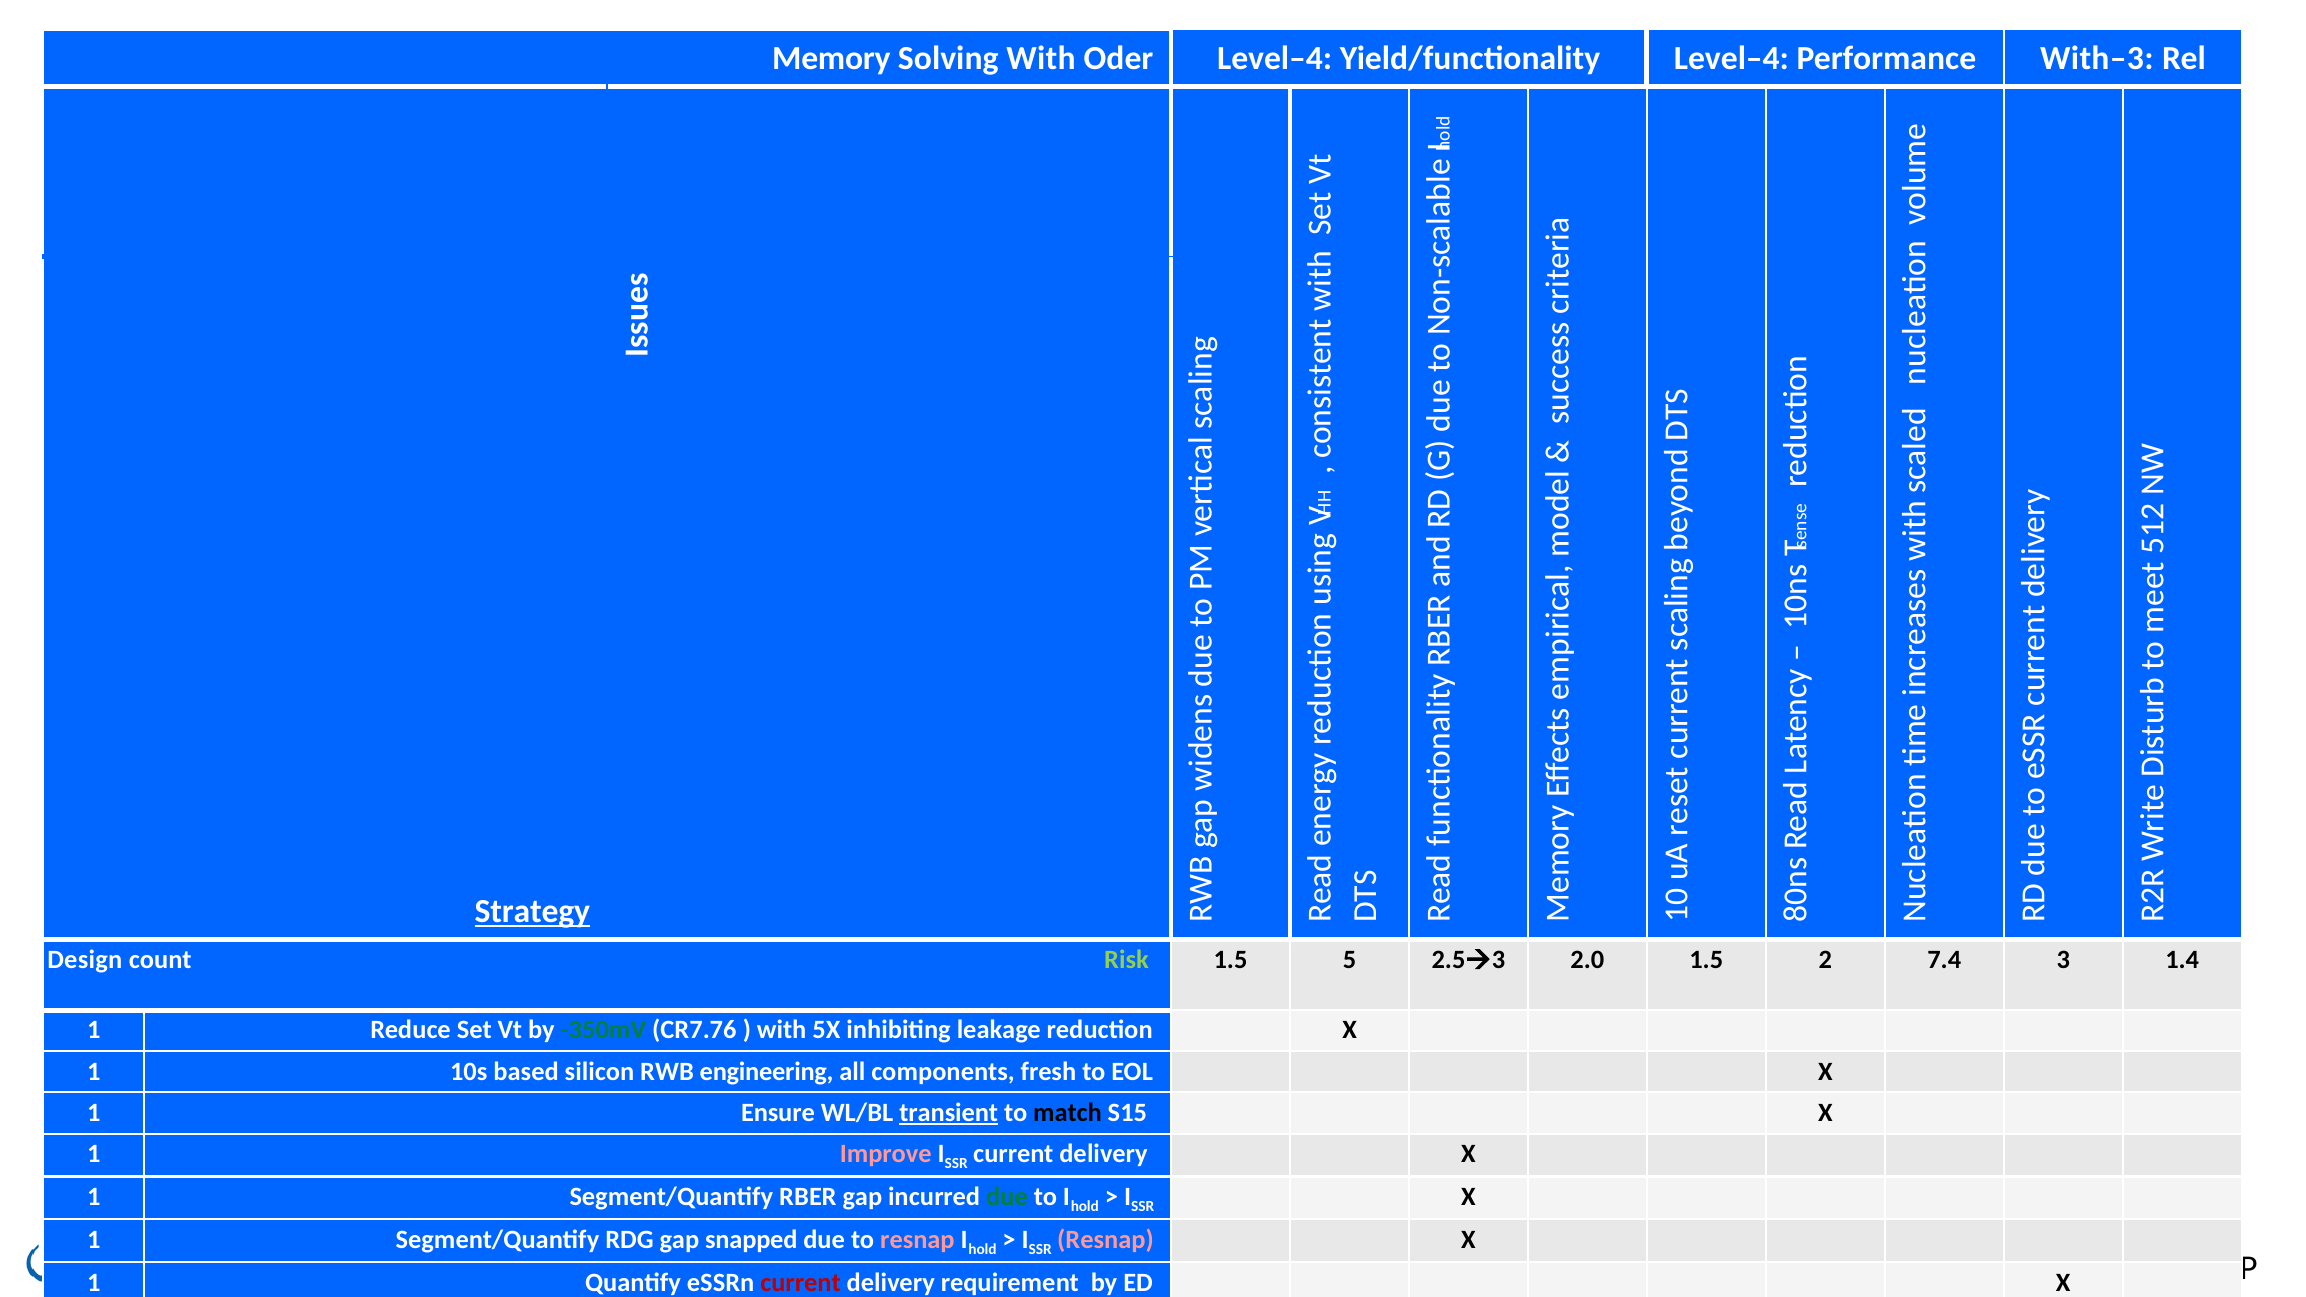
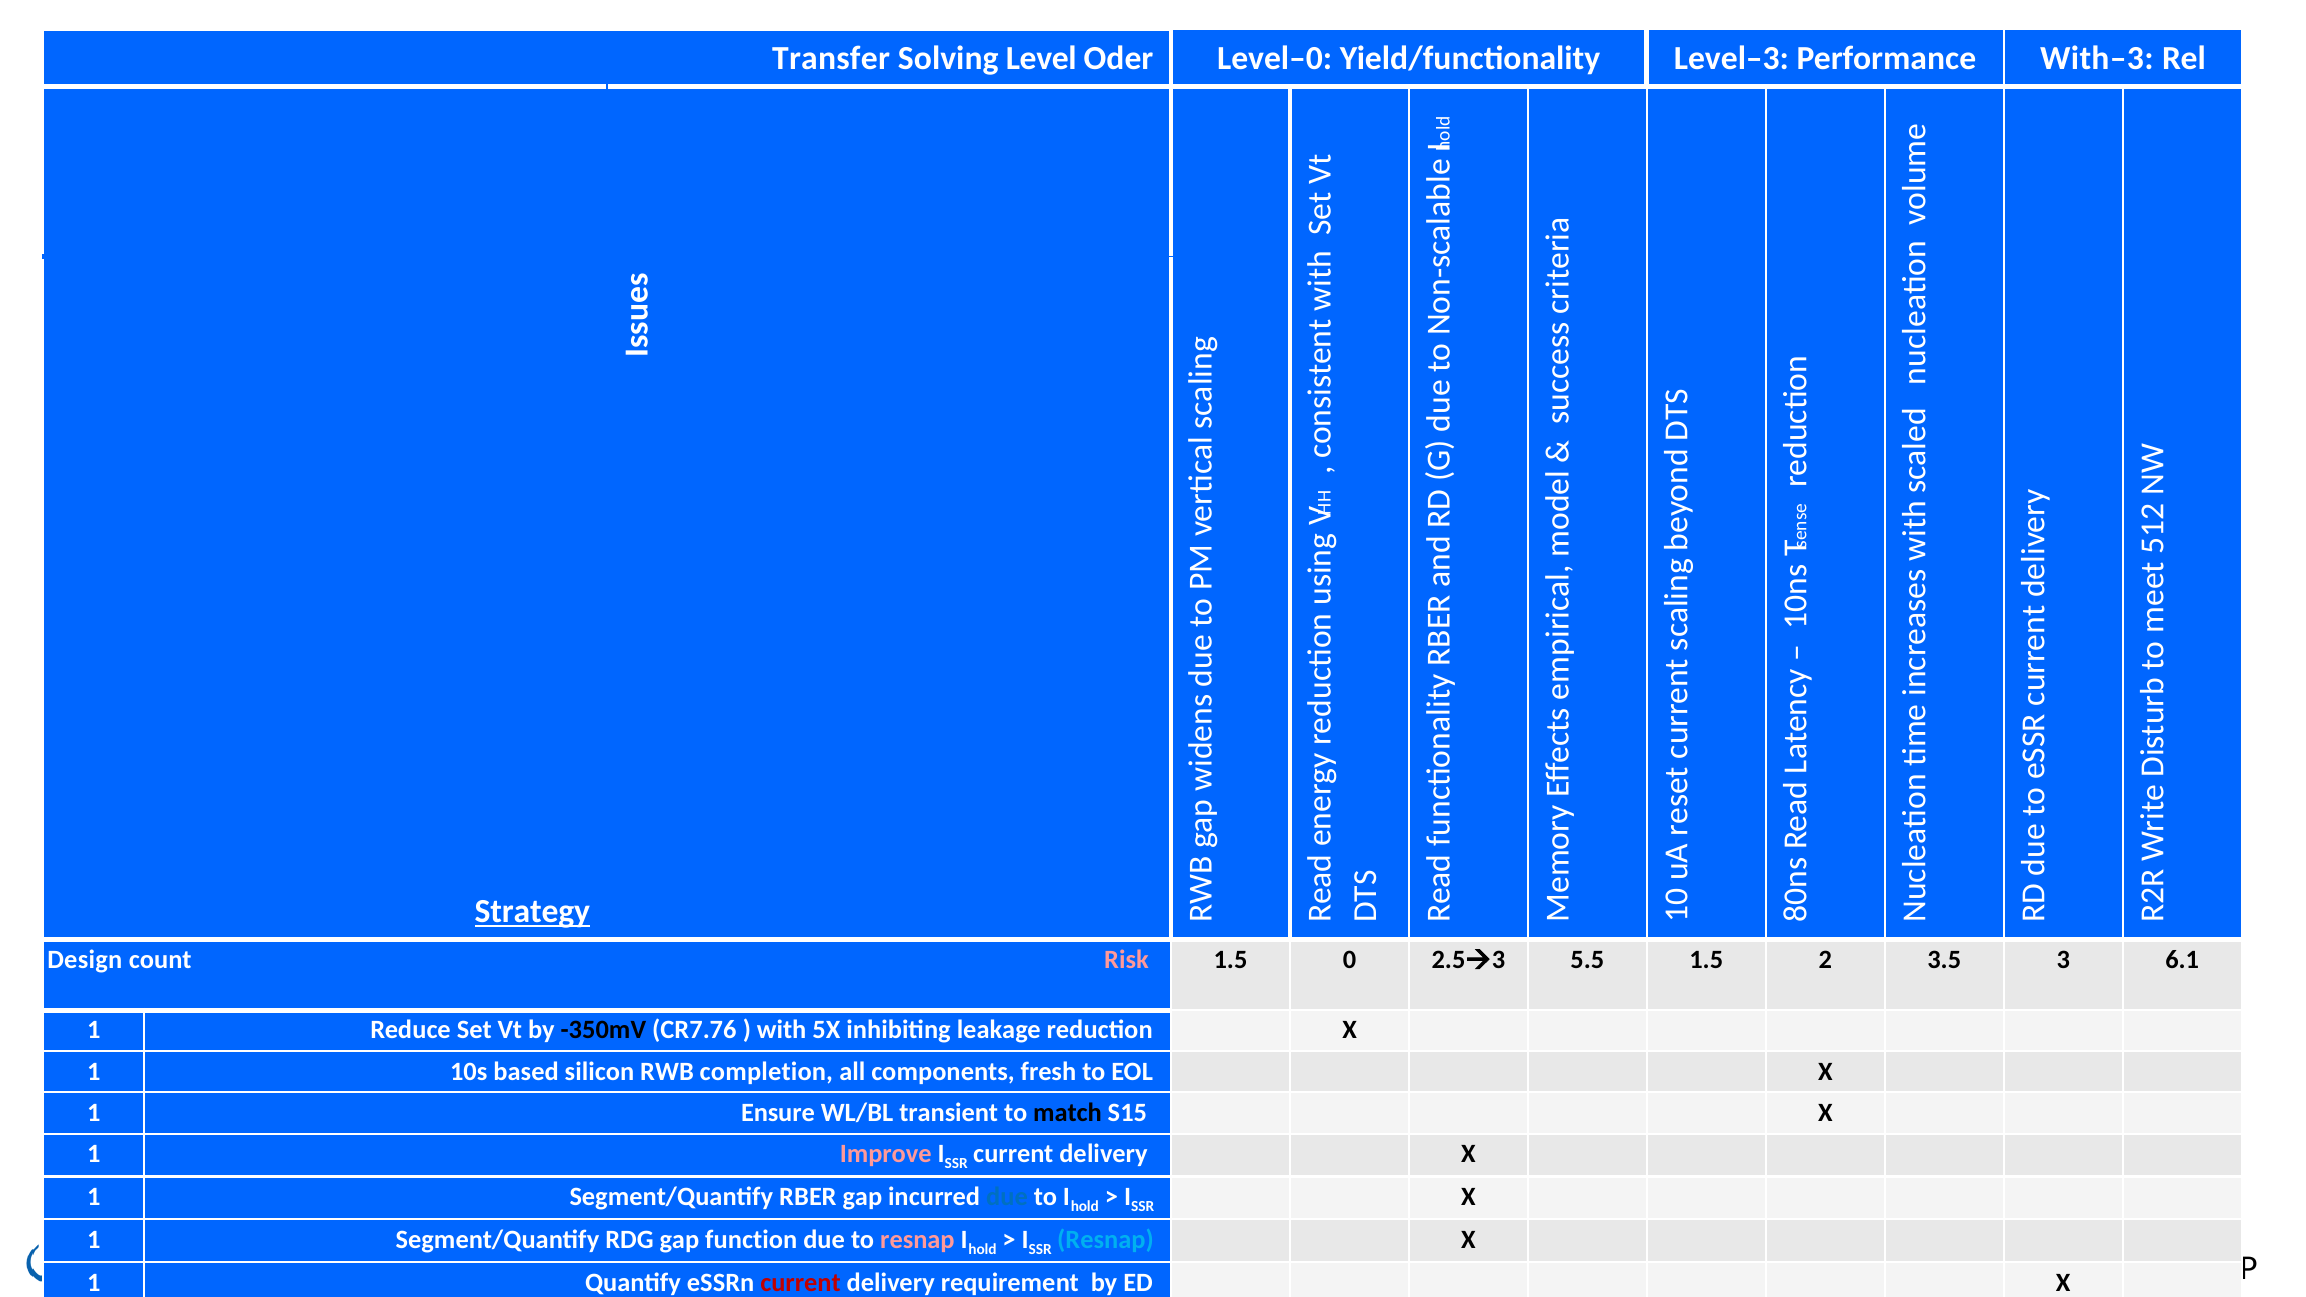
Memory: Memory -> Transfer (831, 58)
Solving With: With -> Level (1041, 58)
Oder Level–4: Level–4 -> Level–0 (1275, 58)
Yield/functionality Level–4: Level–4 -> Level–3 (1731, 58)
Risk colour: light green -> pink (1126, 960)
1.5 5: 5 -> 0 (1349, 960)
2.0: 2.0 -> 5.5 (1587, 960)
7.4: 7.4 -> 3.5 (1944, 960)
1.4: 1.4 -> 6.1 (2182, 960)
-350mV colour: green -> black (603, 1030)
RWB engineering: engineering -> completion (766, 1071)
transient underline: present -> none (949, 1113)
due colour: green -> blue (1007, 1197)
gap snapped: snapped -> function (751, 1240)
Resnap colour: pink -> light blue (1105, 1240)
